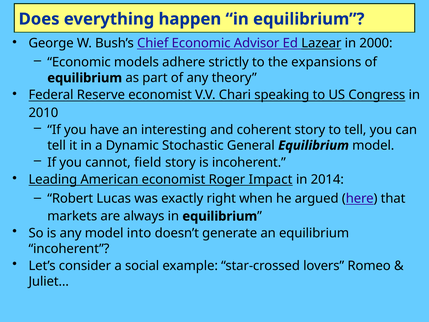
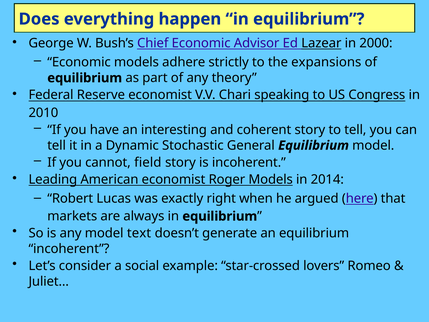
Roger Impact: Impact -> Models (271, 179)
into: into -> text (139, 233)
